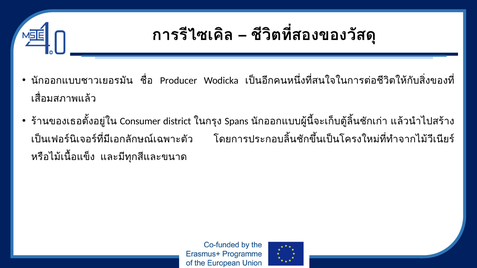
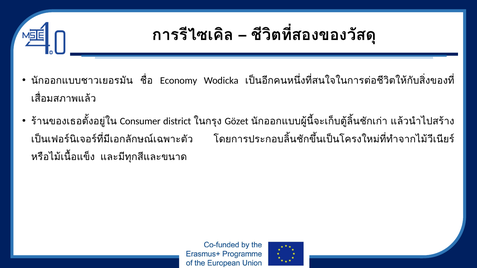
Producer: Producer -> Economy (179, 81)
Spans: Spans -> Gözet (237, 121)
